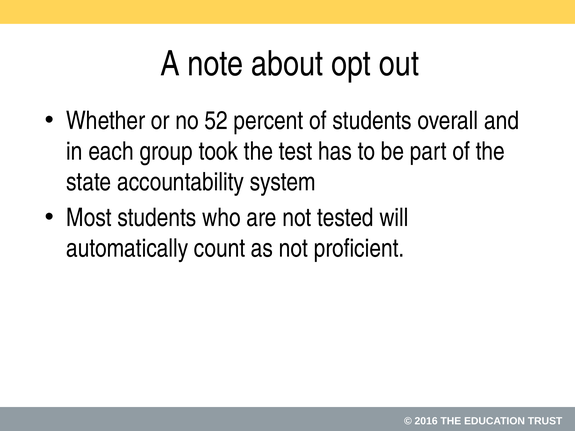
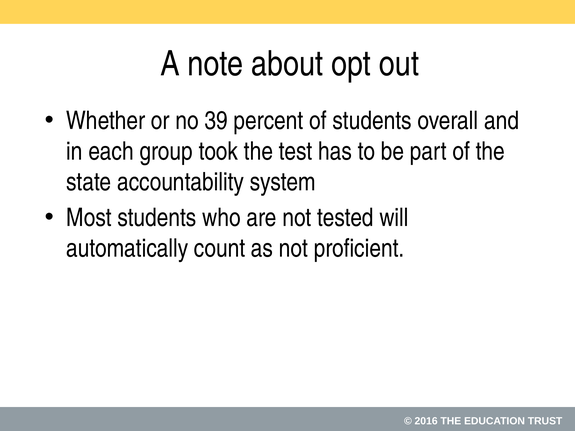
52: 52 -> 39 (216, 121)
